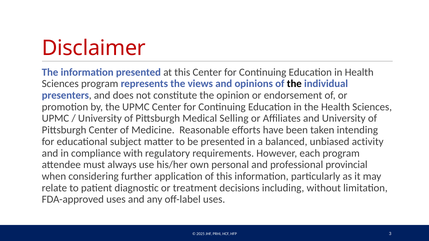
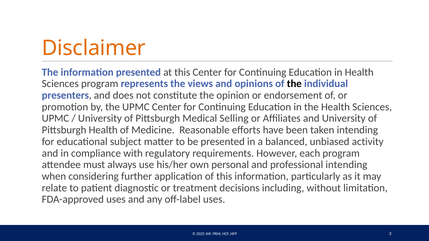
Disclaimer colour: red -> orange (94, 48)
Pittsburgh Center: Center -> Health (103, 130)
professional provincial: provincial -> intending (346, 165)
